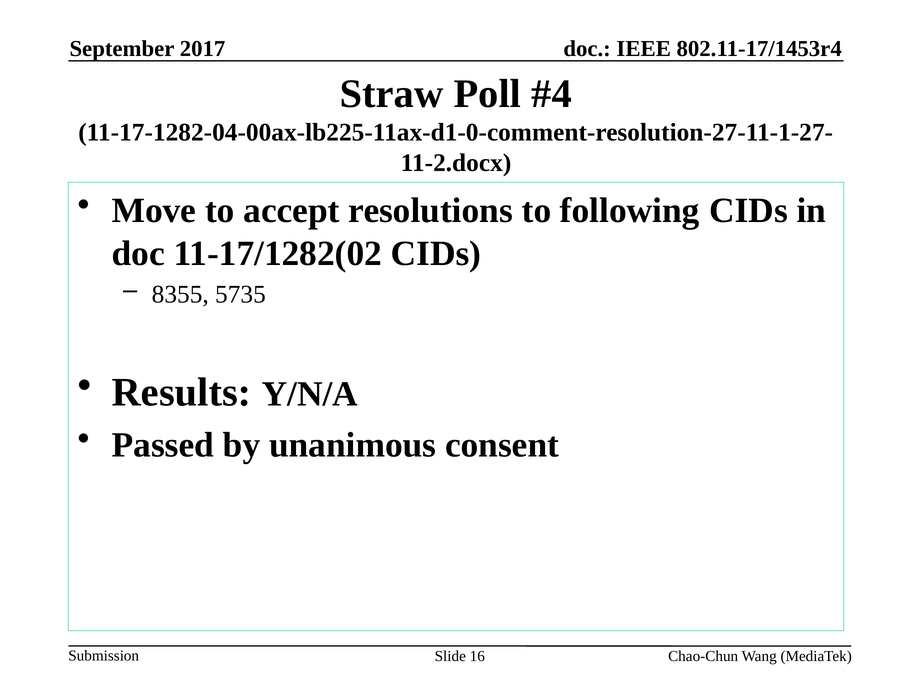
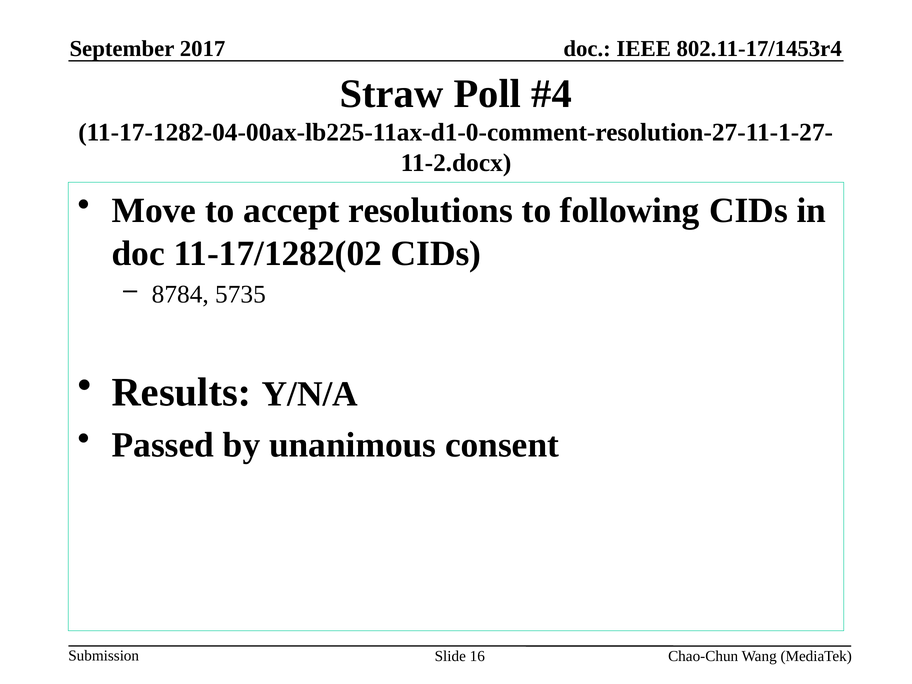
8355: 8355 -> 8784 (180, 294)
